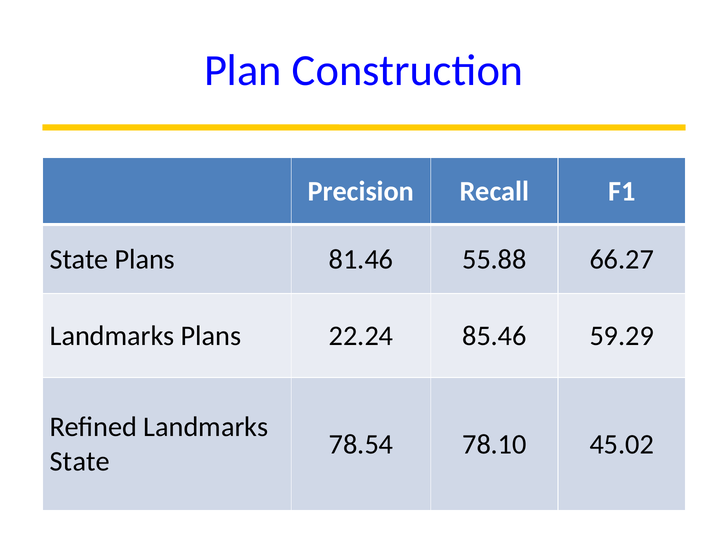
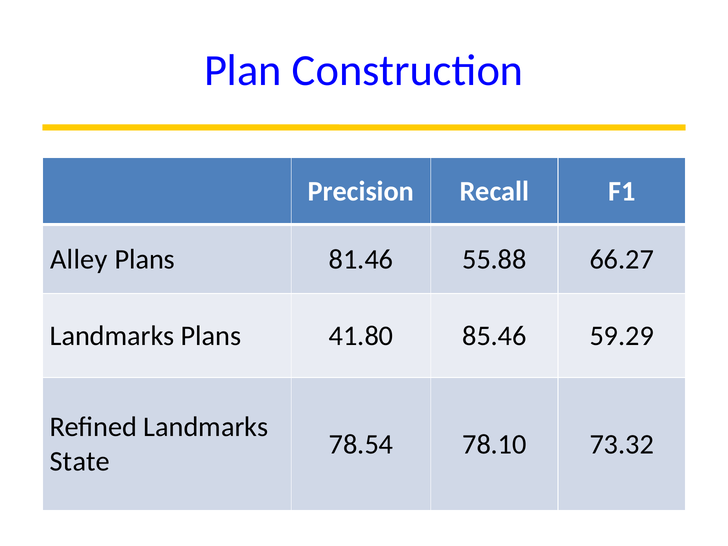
State: State -> Alley (79, 259)
22.24: 22.24 -> 41.80 (361, 336)
45.02: 45.02 -> 73.32 (622, 444)
